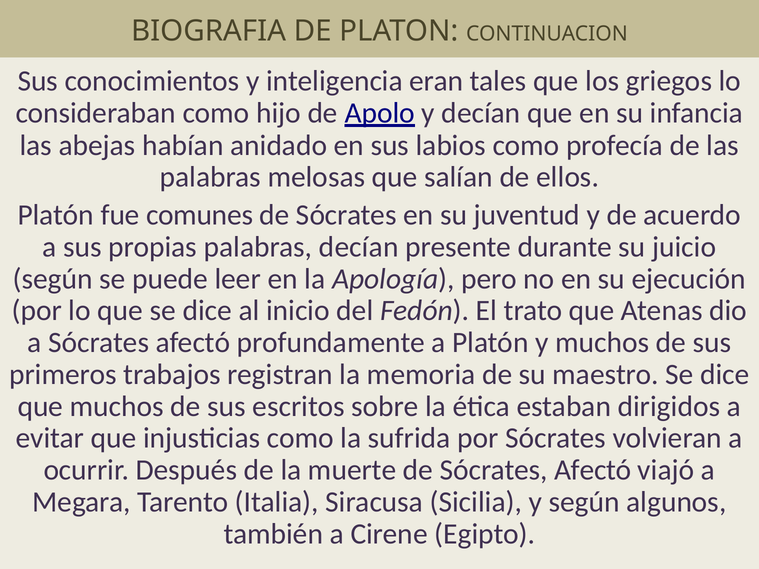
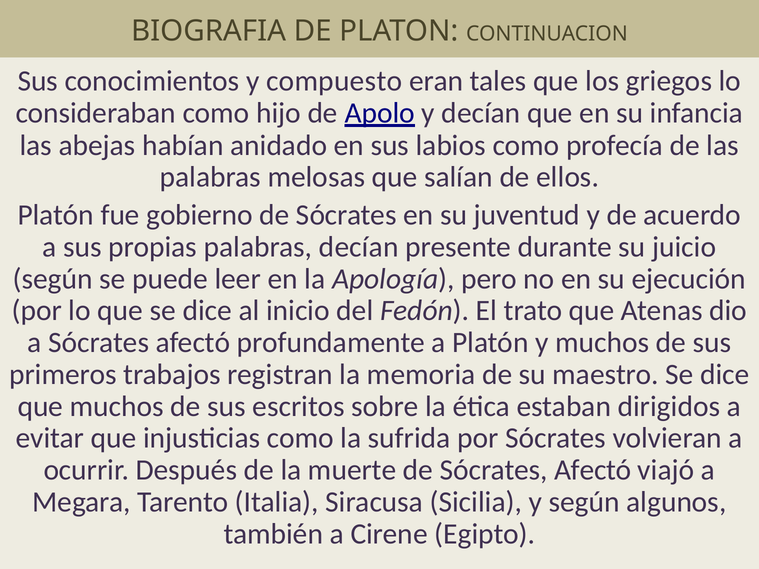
inteligencia: inteligencia -> compuesto (334, 81)
comunes: comunes -> gobierno (200, 215)
